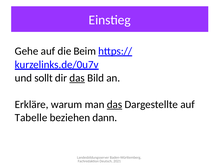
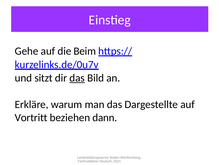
sollt: sollt -> sitzt (44, 78)
das underline: present -> none (115, 104)
Tabelle: Tabelle -> Vortritt (31, 117)
